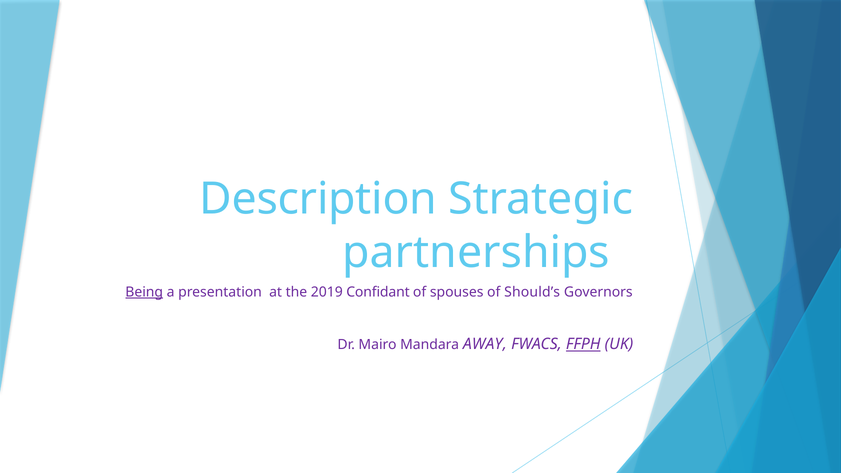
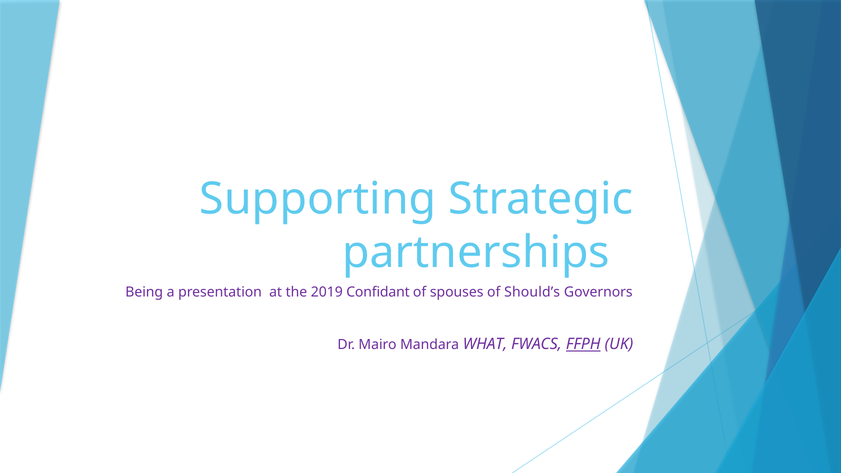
Description: Description -> Supporting (318, 199)
Being underline: present -> none (144, 292)
AWAY: AWAY -> WHAT (485, 344)
